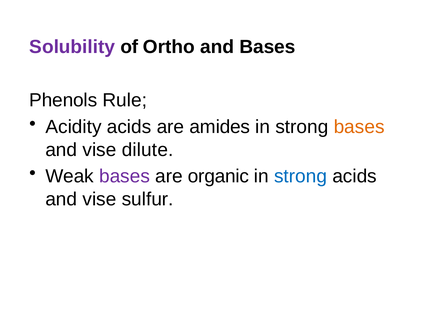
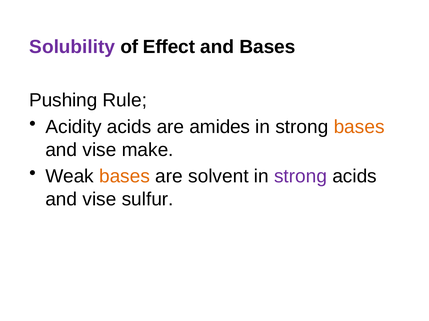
Ortho: Ortho -> Effect (169, 47)
Phenols: Phenols -> Pushing (63, 101)
dilute: dilute -> make (148, 150)
bases colour: purple -> orange (125, 177)
organic: organic -> solvent (218, 177)
strong colour: blue -> purple (301, 177)
